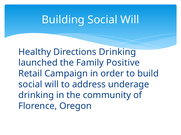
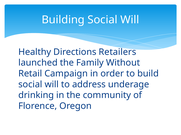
Directions Drinking: Drinking -> Retailers (117, 52)
Positive: Positive -> Without (123, 63)
